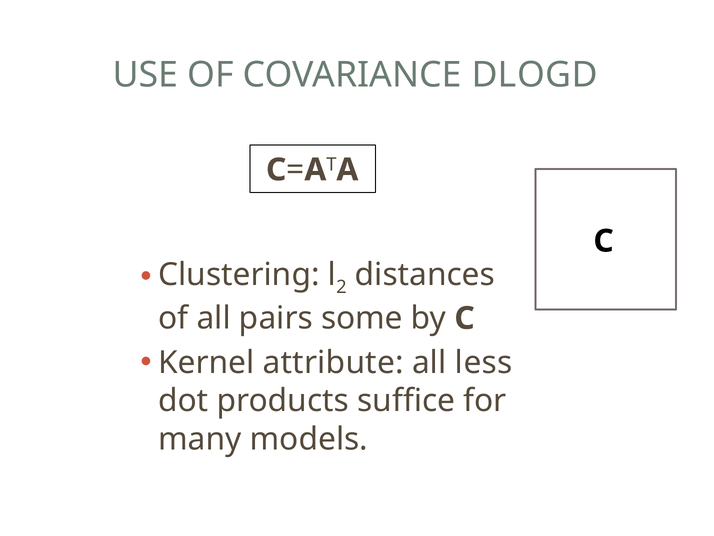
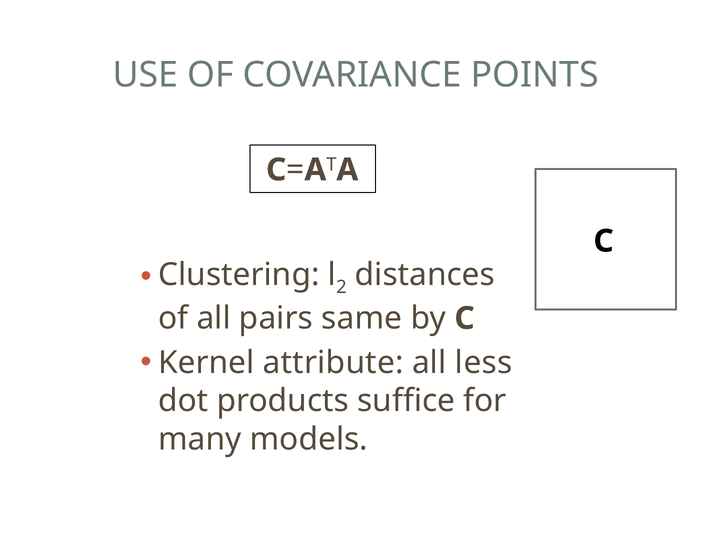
DLOGD: DLOGD -> POINTS (535, 75)
some: some -> same (362, 318)
